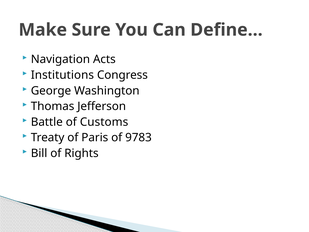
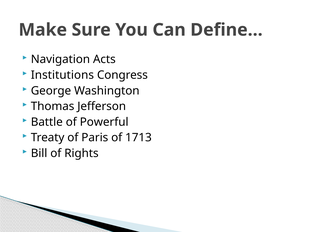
Customs: Customs -> Powerful (104, 122)
9783: 9783 -> 1713 (138, 138)
